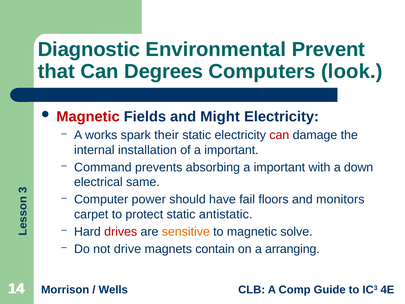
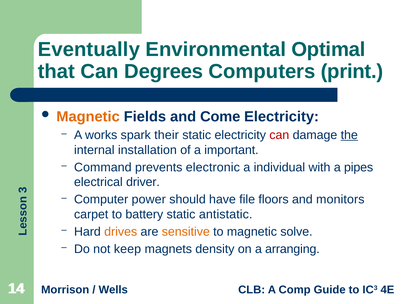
Diagnostic: Diagnostic -> Eventually (89, 49)
Prevent: Prevent -> Optimal (328, 49)
look: look -> print (352, 71)
Magnetic colour: red -> orange (88, 116)
Might: Might -> Come (220, 116)
the underline: none -> present (349, 135)
absorbing: absorbing -> electronic (213, 167)
important: important -> individual (279, 167)
down: down -> pipes (359, 167)
same: same -> driver (143, 182)
fail: fail -> file (247, 199)
protect: protect -> battery (144, 214)
drives colour: red -> orange (121, 231)
drive: drive -> keep (127, 249)
contain: contain -> density (215, 249)
